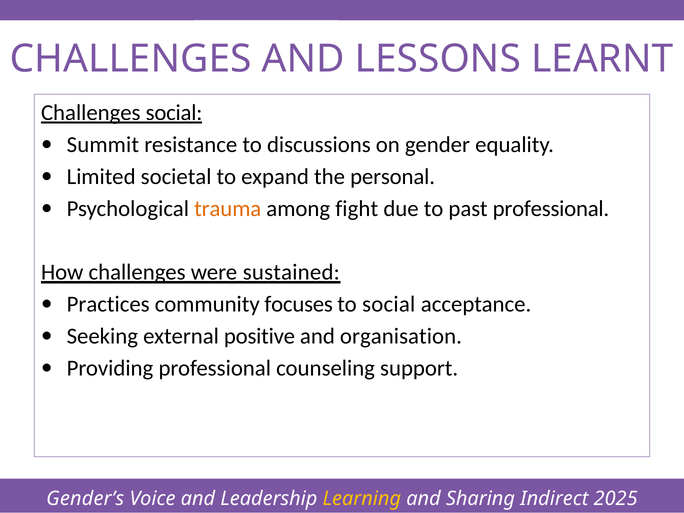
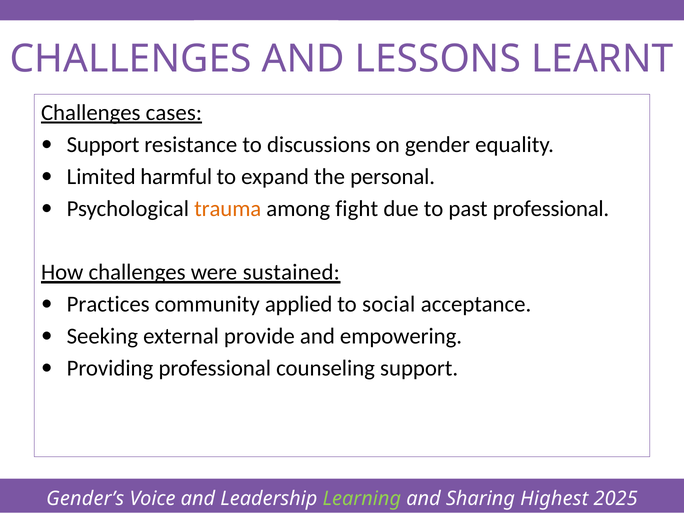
Challenges social: social -> cases (174, 113)
Summit: Summit -> Support (103, 145)
societal: societal -> harmful (176, 177)
focuses: focuses -> applied (299, 304)
positive: positive -> provide (259, 336)
organisation: organisation -> empowering (401, 336)
Learning colour: yellow -> light green (362, 498)
Indirect: Indirect -> Highest (554, 498)
